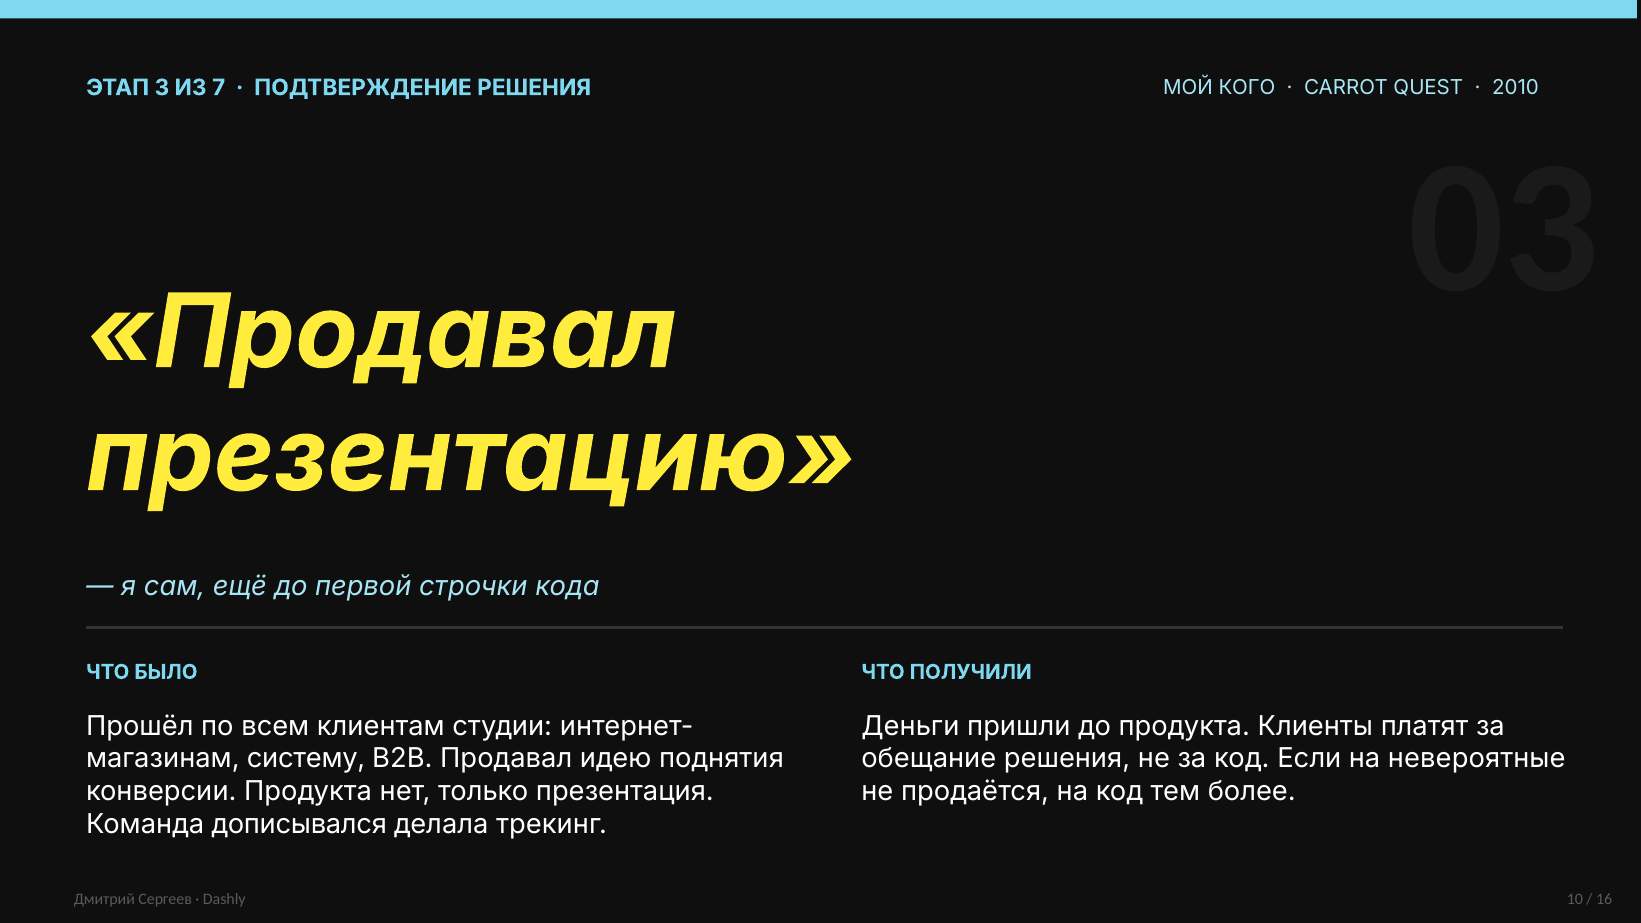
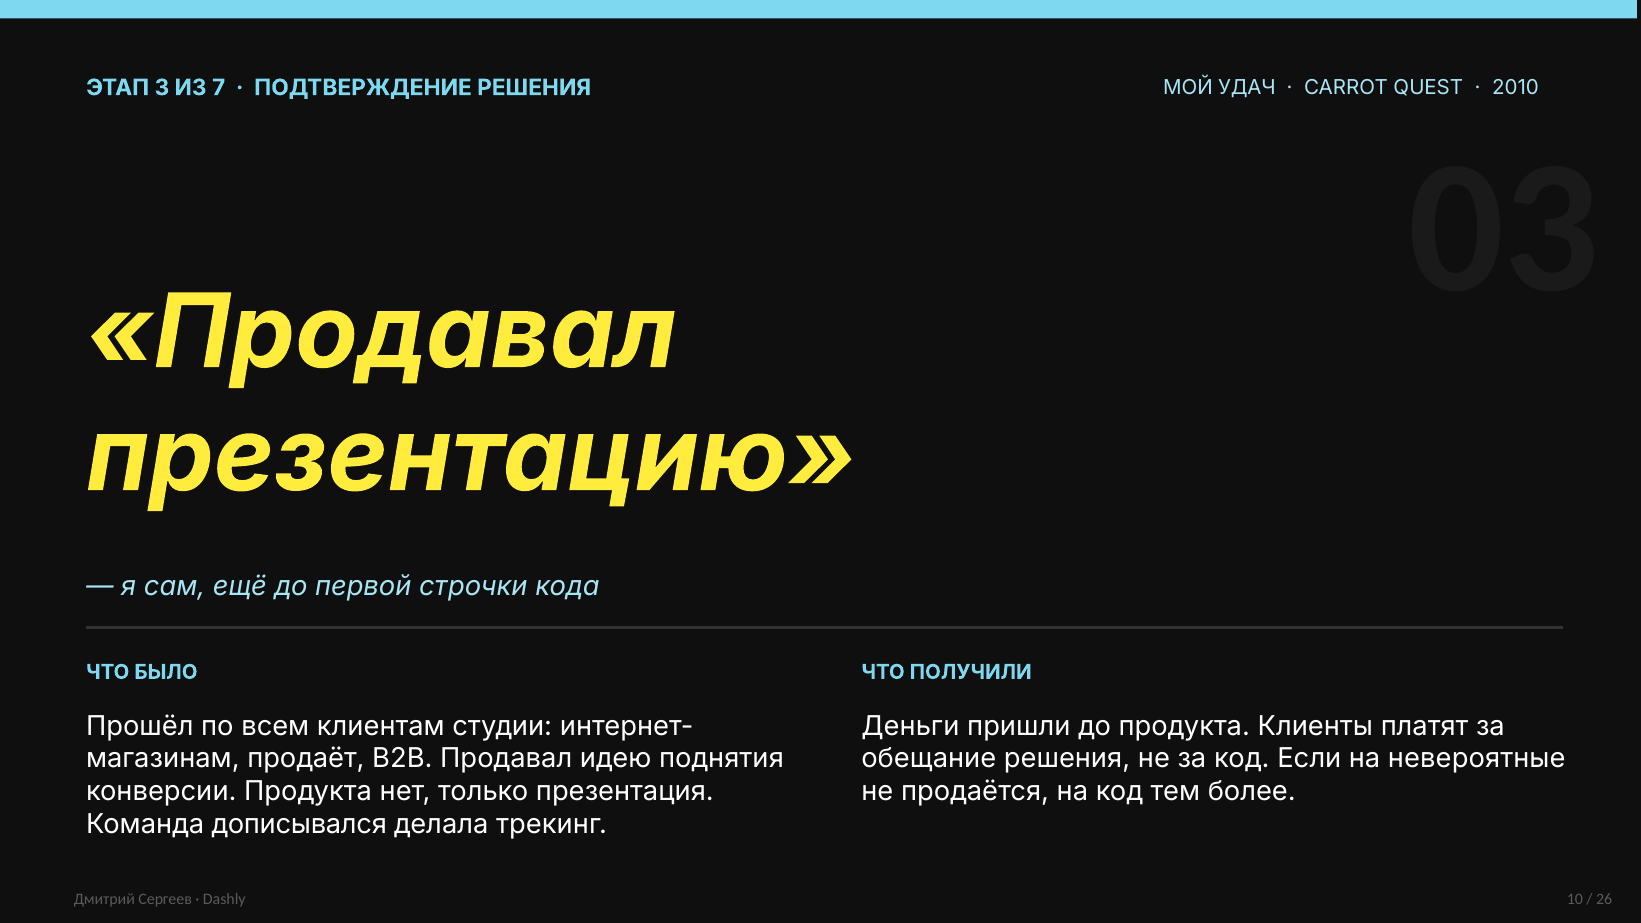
КОГО: КОГО -> УДАЧ (1247, 88)
систему: систему -> продаёт (306, 759)
16: 16 -> 26 (1604, 900)
